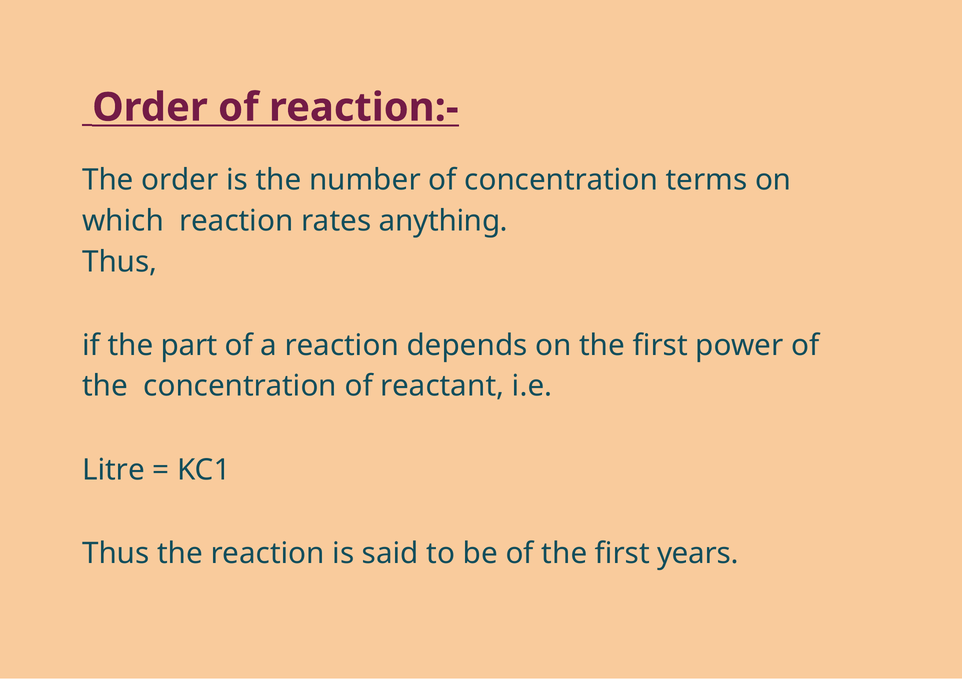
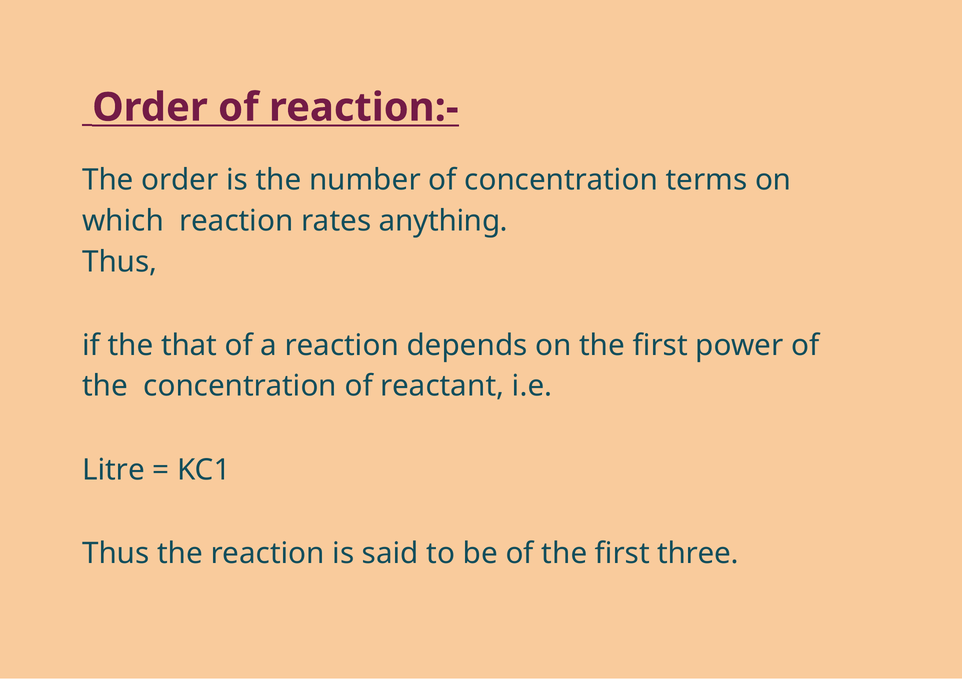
part: part -> that (189, 345)
years: years -> three (698, 554)
